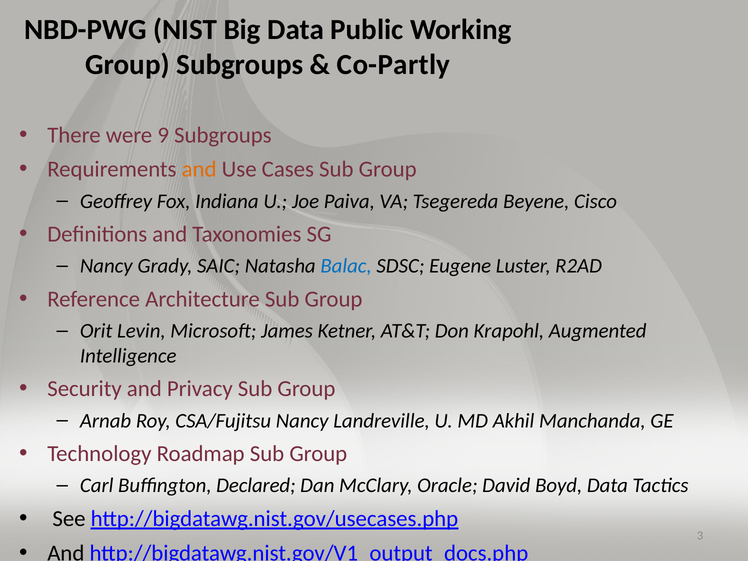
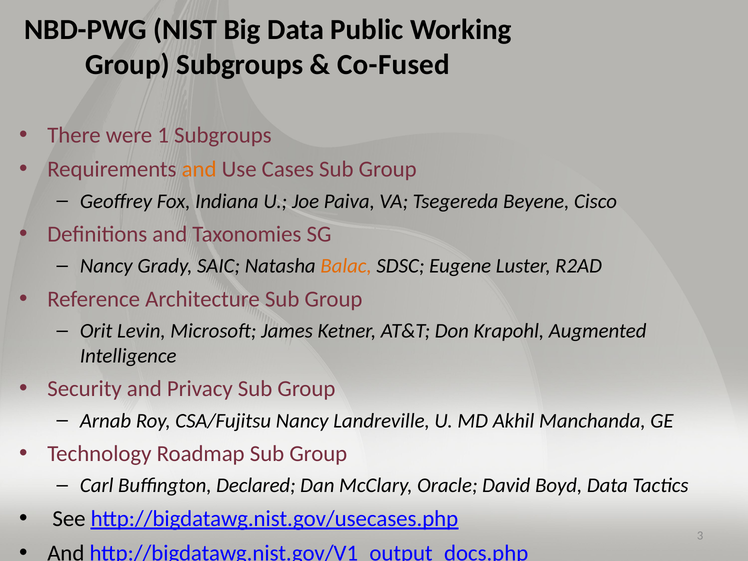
Co-Partly: Co-Partly -> Co-Fused (394, 65)
9: 9 -> 1 (163, 135)
Balac colour: blue -> orange (346, 266)
